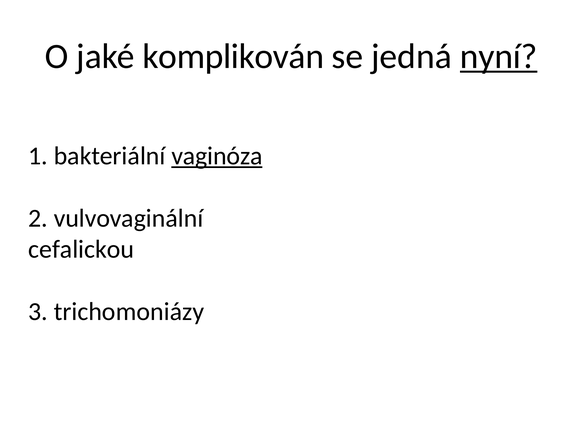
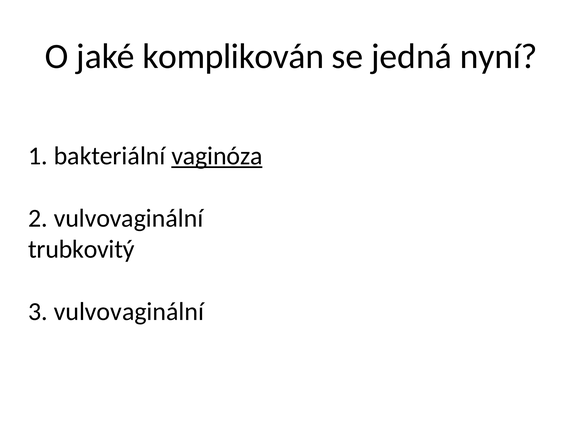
nyní underline: present -> none (499, 56)
cefalickou: cefalickou -> trubkovitý (81, 250)
3 trichomoniázy: trichomoniázy -> vulvovaginální (129, 312)
